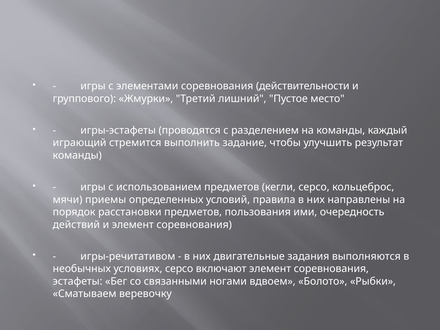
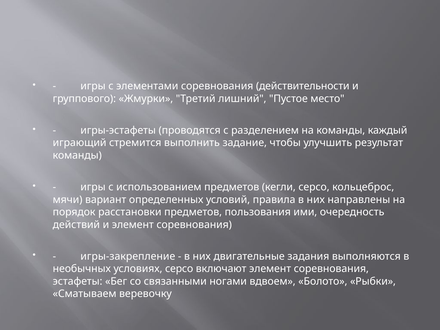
приемы: приемы -> вариант (106, 200)
игры-речитативом: игры-речитативом -> игры-закрепление (128, 256)
